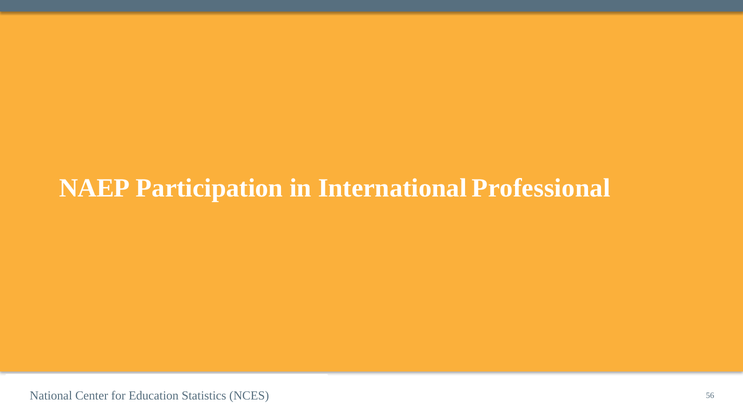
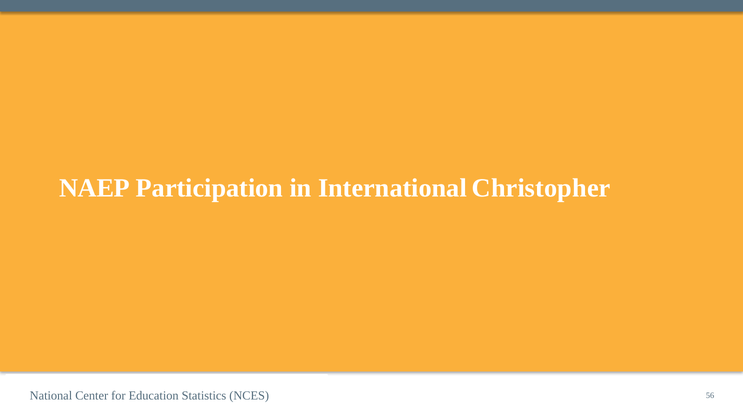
Professional: Professional -> Christopher (541, 188)
